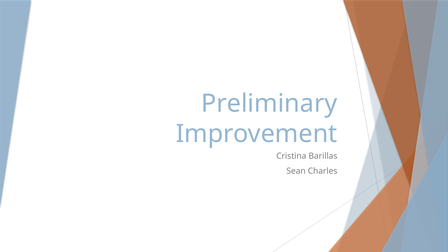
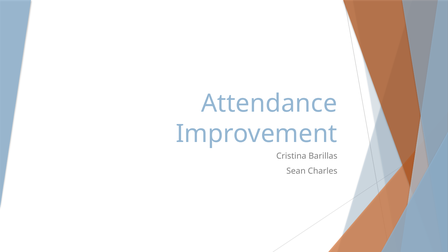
Preliminary: Preliminary -> Attendance (269, 104)
